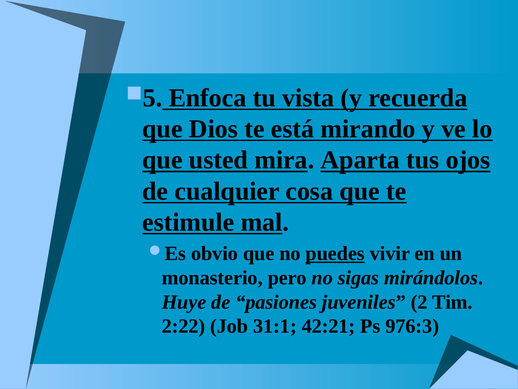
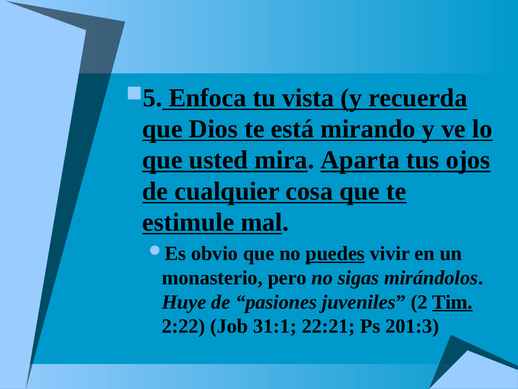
Tim underline: none -> present (452, 302)
42:21: 42:21 -> 22:21 (329, 326)
976:3: 976:3 -> 201:3 (412, 326)
